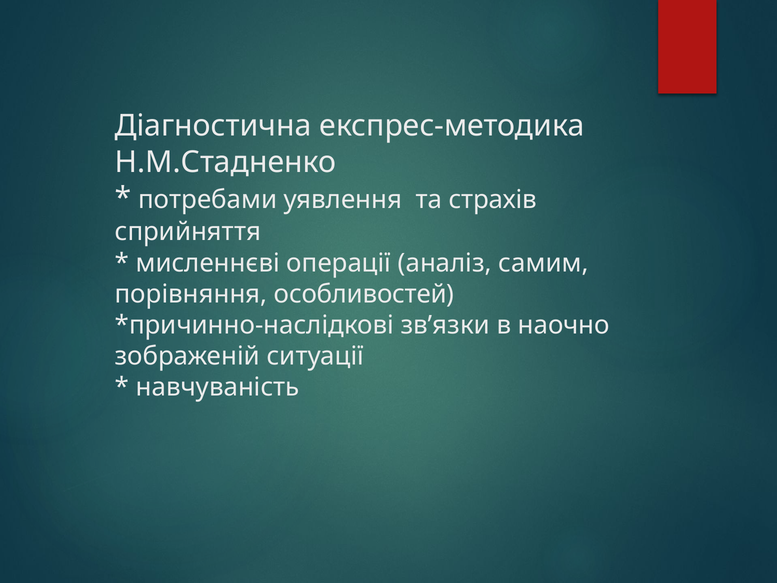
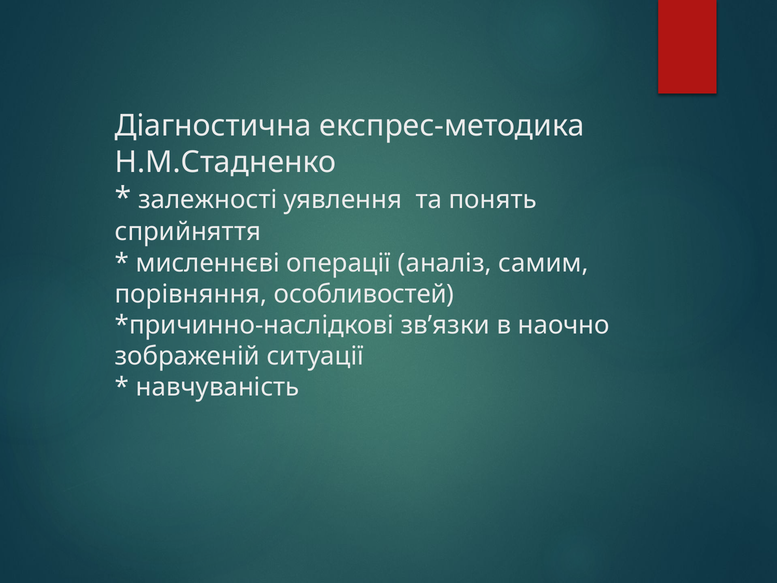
потребами: потребами -> залежності (208, 200)
страхів: страхів -> понять (493, 200)
